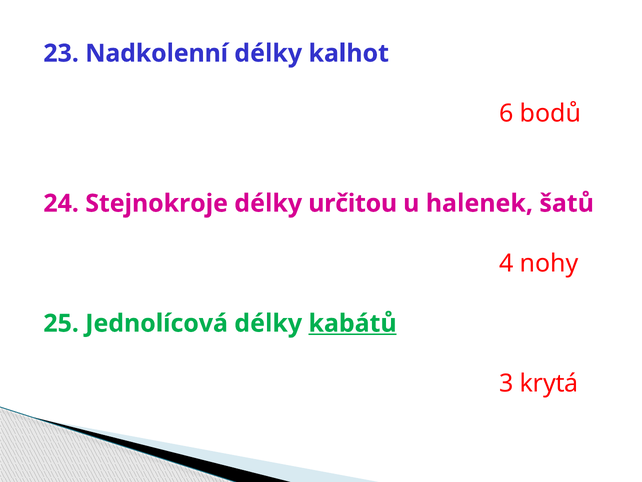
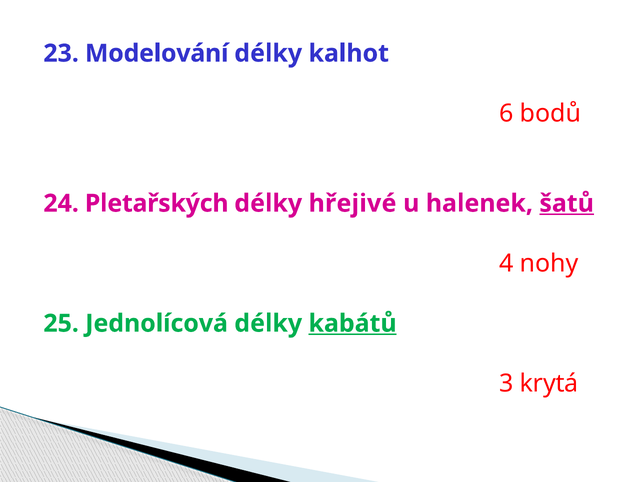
Nadkolenní: Nadkolenní -> Modelování (157, 53)
Stejnokroje: Stejnokroje -> Pletařských (157, 203)
určitou: určitou -> hřejivé (352, 203)
šatů underline: none -> present (567, 203)
